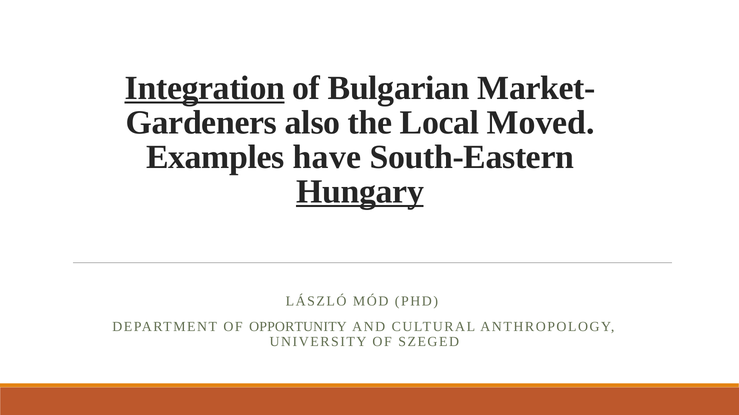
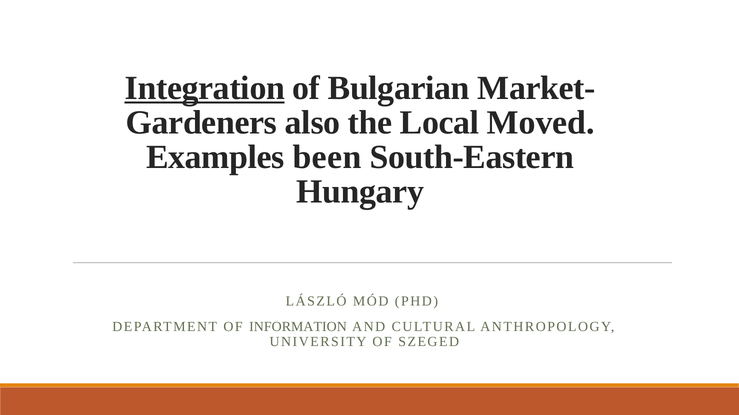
have: have -> been (327, 157)
Hungary underline: present -> none (360, 192)
OPPORTUNITY: OPPORTUNITY -> INFORMATION (298, 327)
